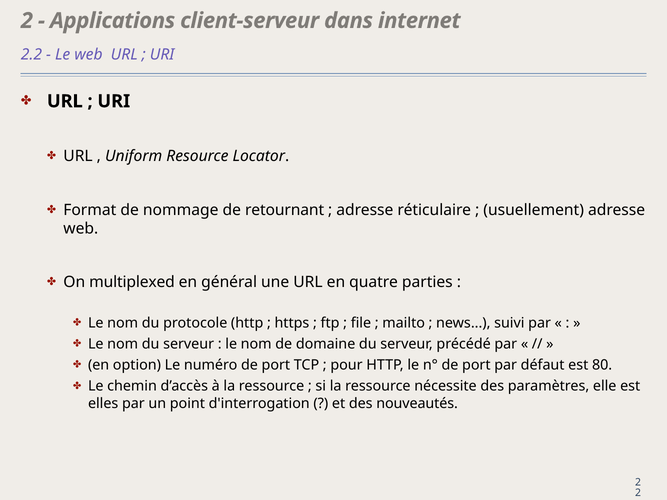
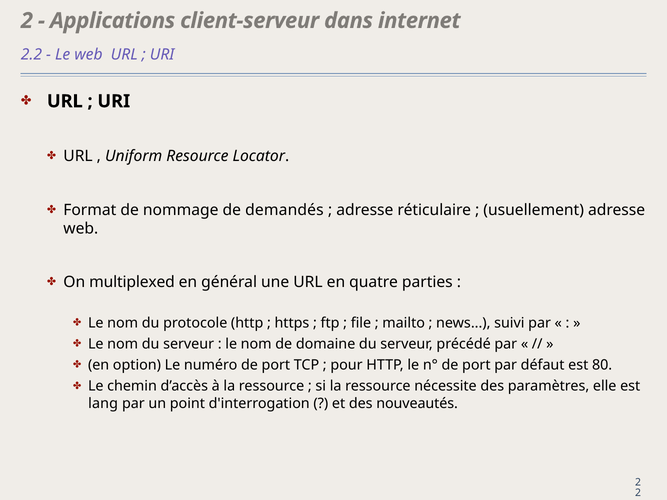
retournant: retournant -> demandés (284, 210)
elles: elles -> lang (103, 404)
